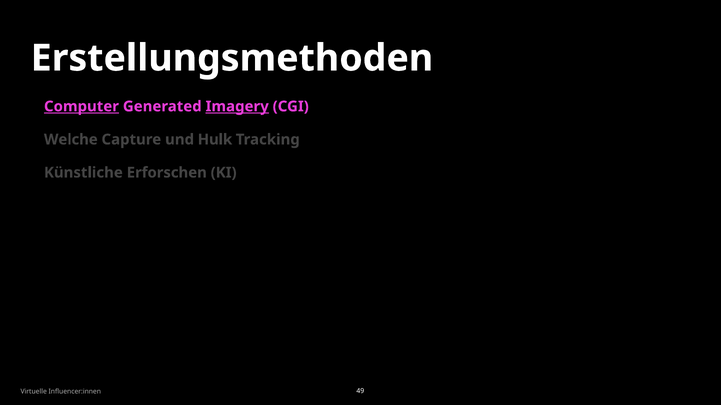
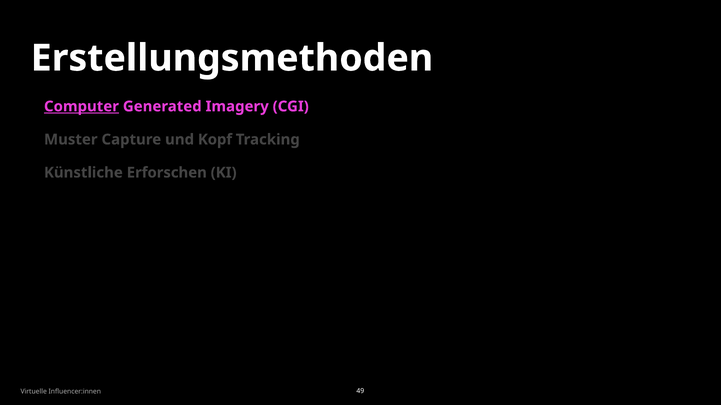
Imagery underline: present -> none (237, 107)
Welche: Welche -> Muster (71, 140)
Hulk: Hulk -> Kopf (215, 140)
